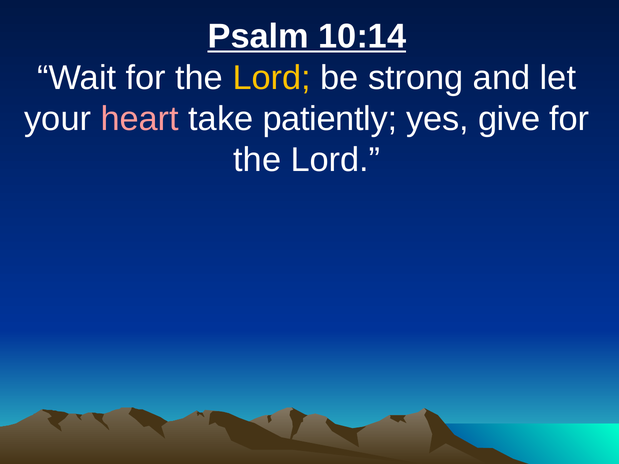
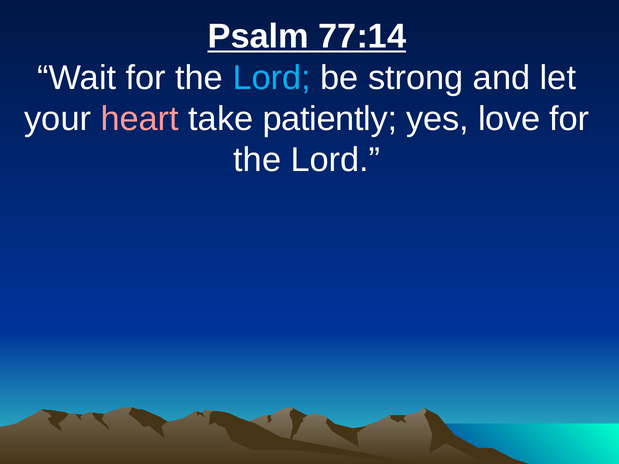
10:14: 10:14 -> 77:14 (362, 36)
Lord colour: yellow -> light blue (272, 78)
give: give -> love (509, 119)
